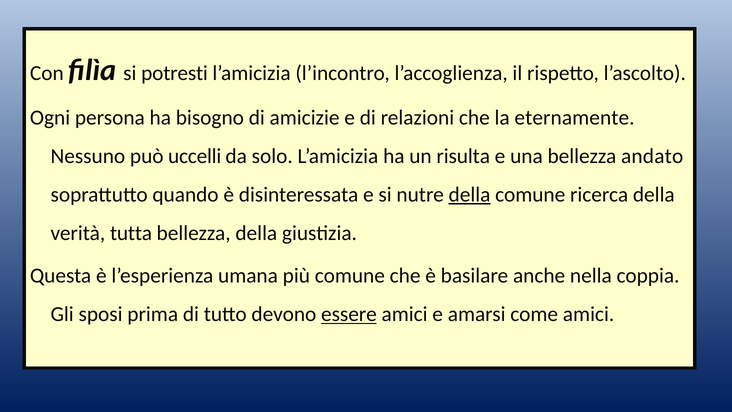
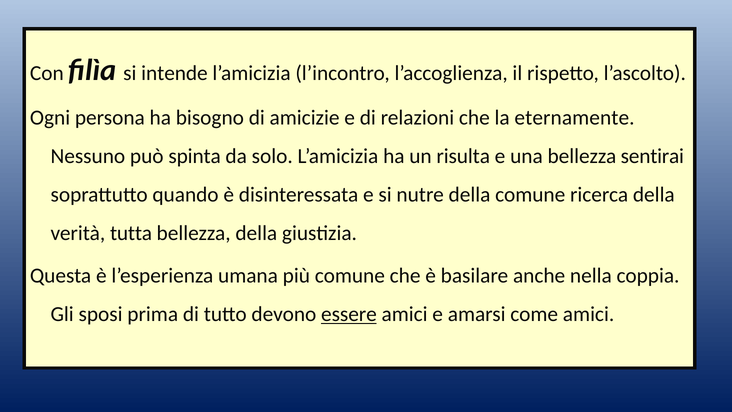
potresti: potresti -> intende (174, 73)
uccelli: uccelli -> spinta (195, 156)
andato: andato -> sentirai (652, 156)
della underline: present -> none (469, 195)
